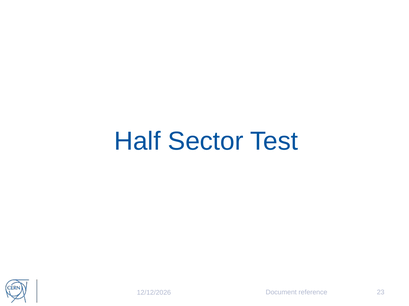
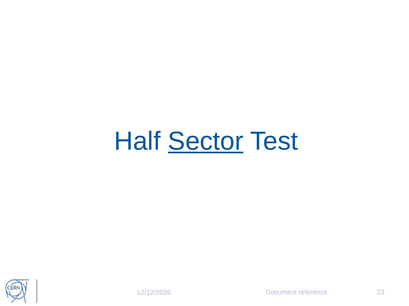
Sector underline: none -> present (206, 142)
